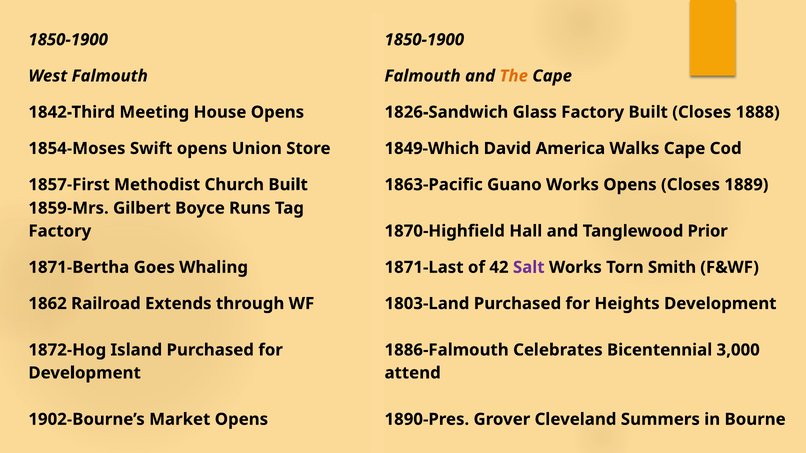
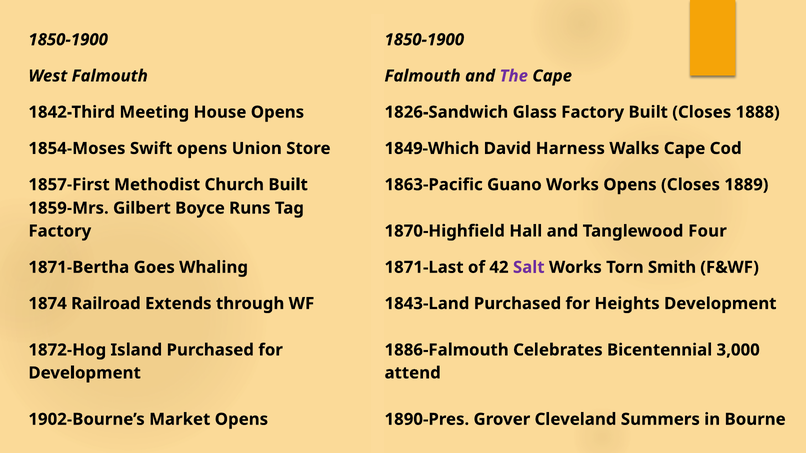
The colour: orange -> purple (514, 76)
America: America -> Harness (570, 149)
Prior: Prior -> Four (707, 231)
1862: 1862 -> 1874 (48, 304)
1803-Land: 1803-Land -> 1843-Land (427, 304)
